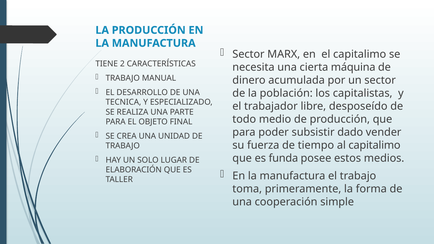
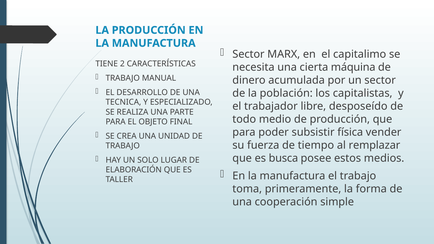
dado: dado -> física (350, 132)
al capitalimo: capitalimo -> remplazar (374, 145)
funda: funda -> busca (283, 158)
